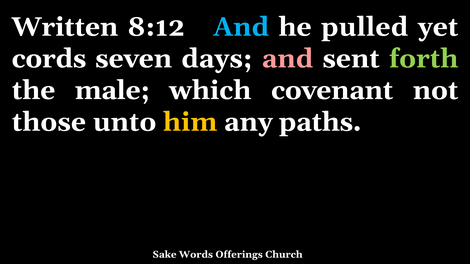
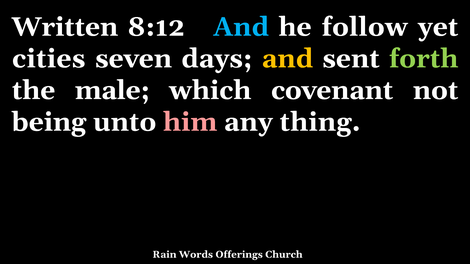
pulled: pulled -> follow (365, 27)
cords: cords -> cities (49, 59)
and colour: pink -> yellow (287, 59)
those: those -> being (49, 122)
him colour: yellow -> pink (190, 122)
paths: paths -> thing (320, 122)
Sake: Sake -> Rain (165, 255)
